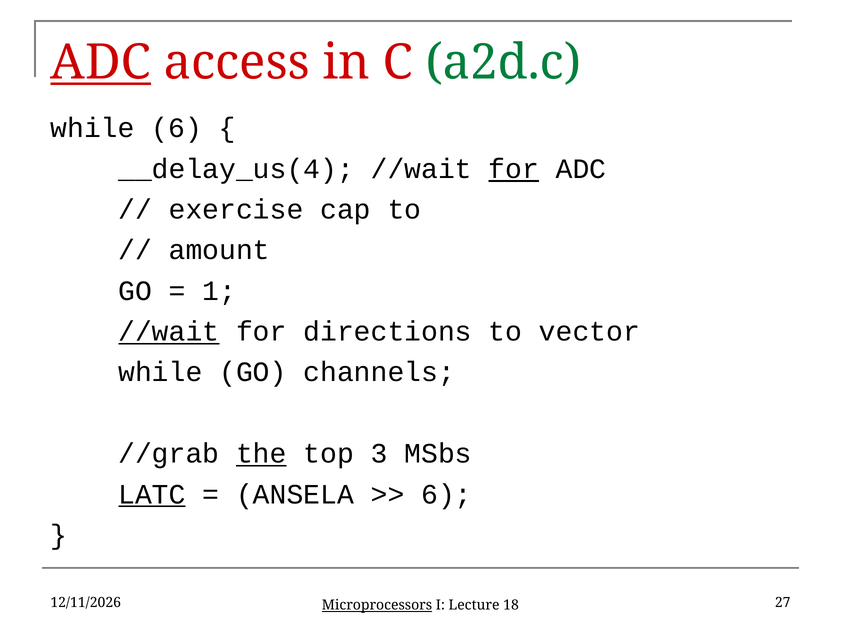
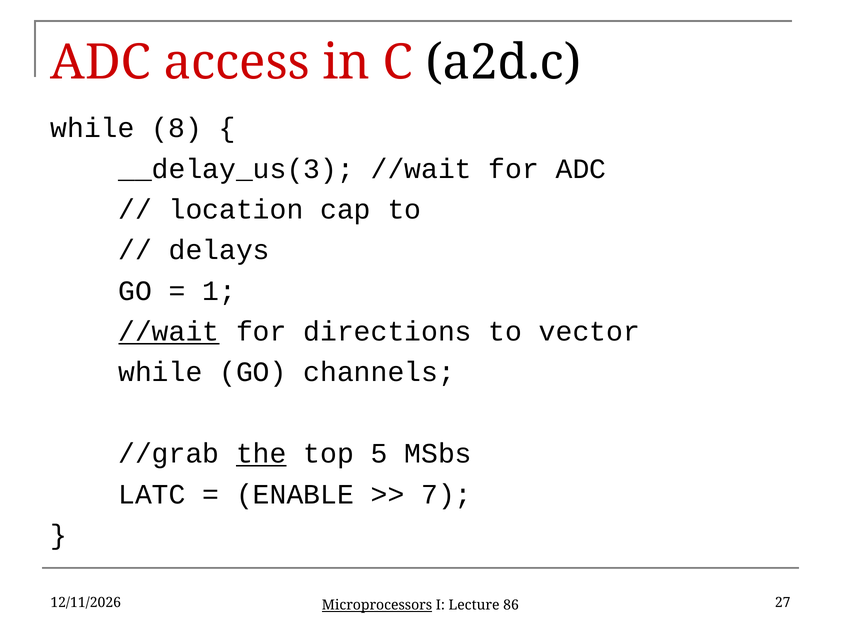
ADC underline: present -> none (101, 63)
a2d.c colour: green -> black (503, 63)
while 6: 6 -> 8 (177, 128)
__delay_us(4: __delay_us(4 -> __delay_us(3 (236, 169)
for underline: present -> none (514, 169)
exercise: exercise -> location (236, 209)
amount: amount -> delays (219, 250)
3: 3 -> 5 (379, 453)
LATC underline: present -> none (152, 494)
ANSELA: ANSELA -> ENABLE (295, 494)
6: 6 -> 7 (446, 494)
18: 18 -> 86 (511, 605)
